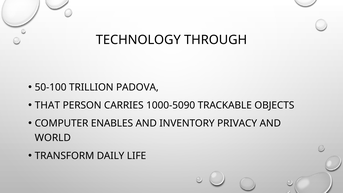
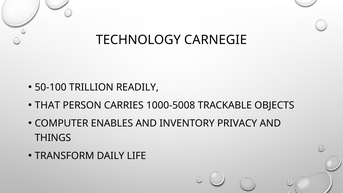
THROUGH: THROUGH -> CARNEGIE (216, 40)
PADOVA: PADOVA -> READILY (137, 87)
1000-5090: 1000-5090 -> 1000-5008 (171, 105)
WORLD: WORLD -> THINGS (53, 138)
